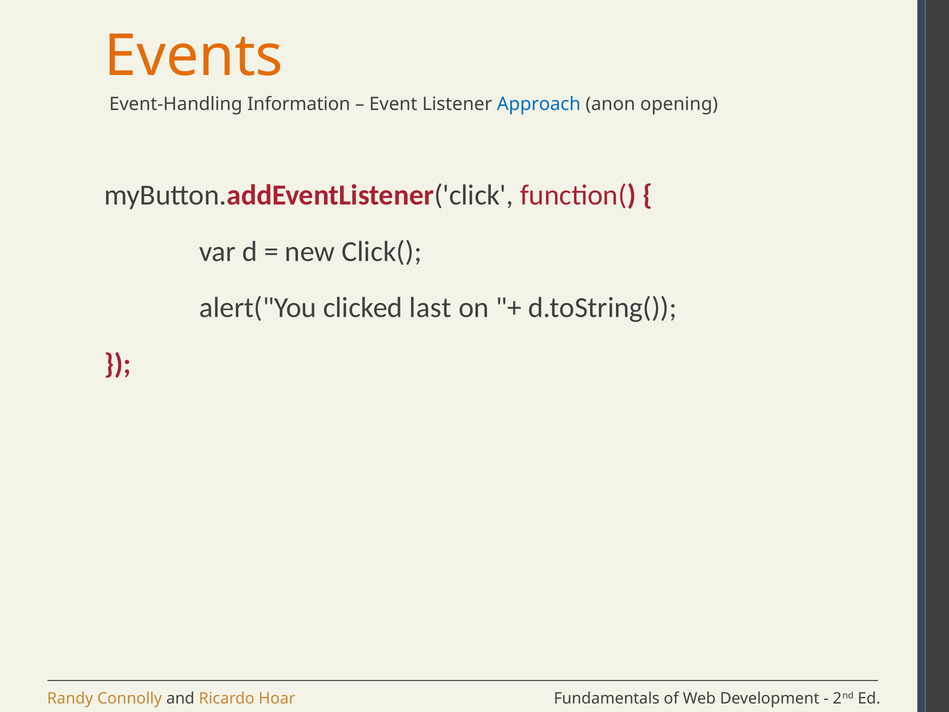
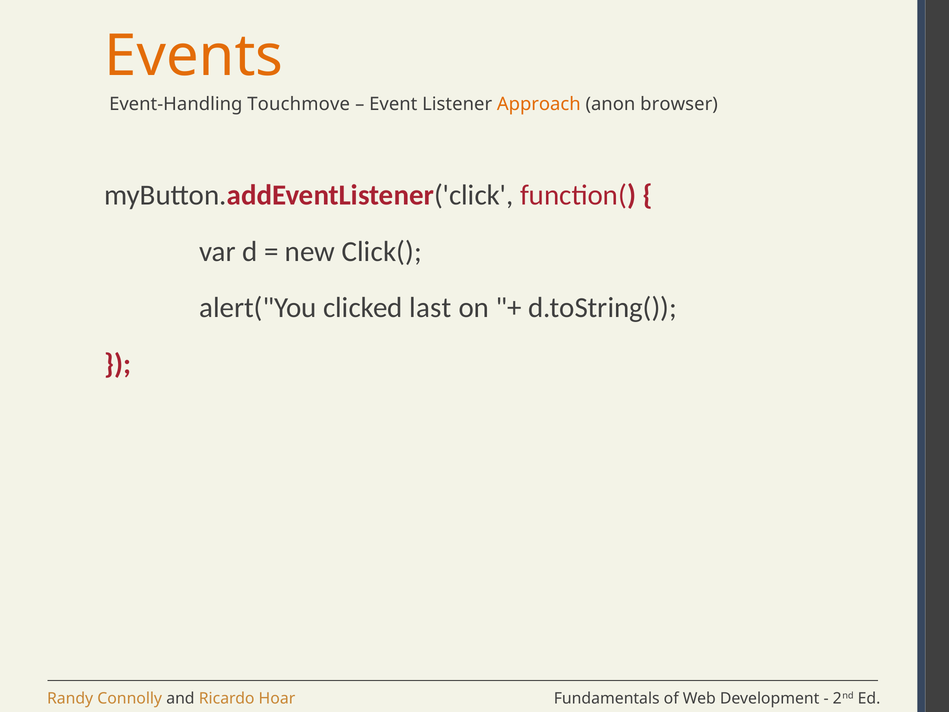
Information: Information -> Touchmove (299, 104)
Approach colour: blue -> orange (539, 104)
opening: opening -> browser (679, 104)
